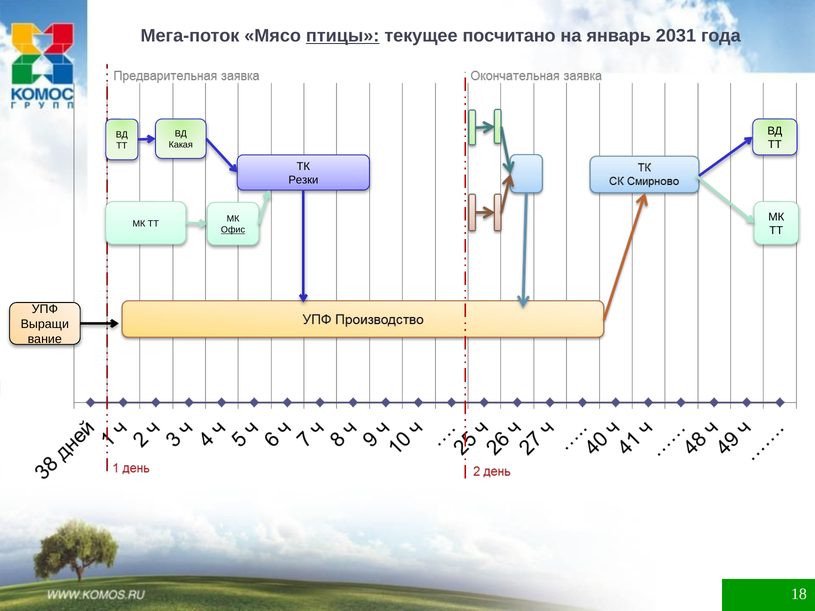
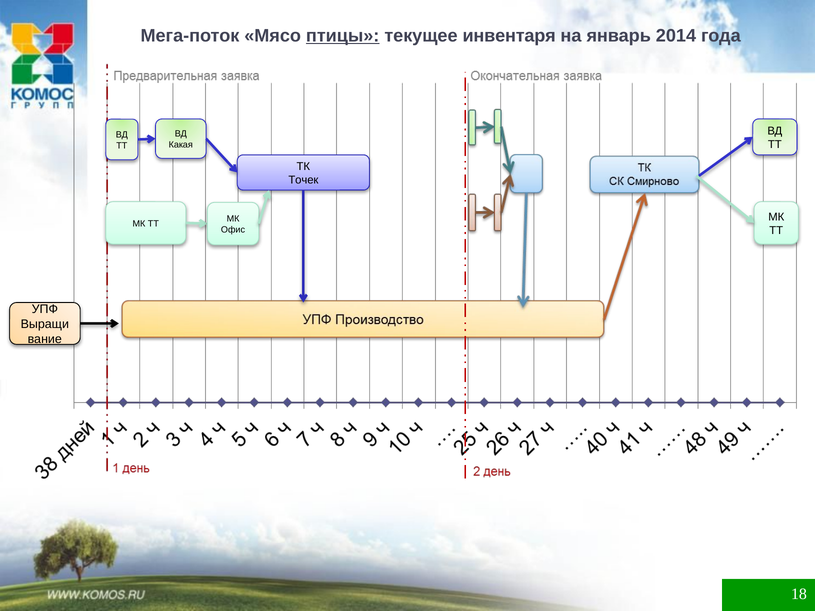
посчитано: посчитано -> инвентаря (509, 36)
2031: 2031 -> 2014 (676, 36)
Резки: Резки -> Точек (303, 180)
Офис underline: present -> none (233, 230)
